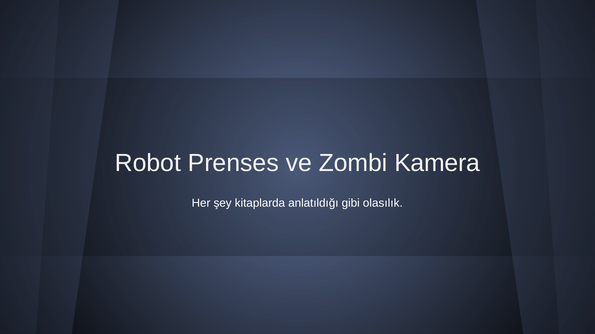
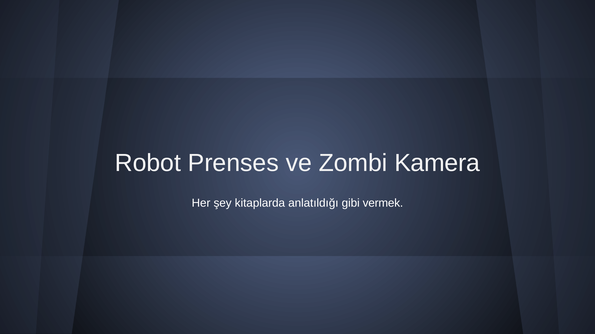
olasılık: olasılık -> vermek (383, 203)
